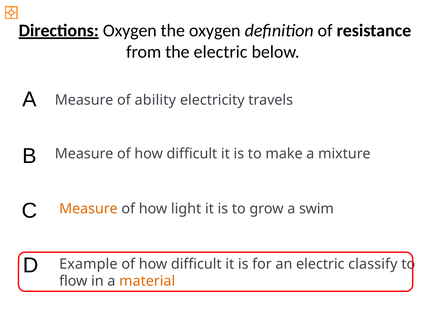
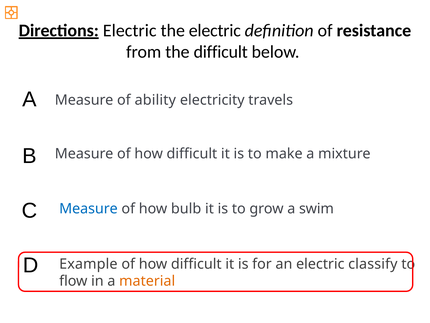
Directions Oxygen: Oxygen -> Electric (130, 30)
the oxygen: oxygen -> electric (215, 30)
the electric: electric -> difficult (221, 52)
Measure colour: orange -> blue (88, 209)
light: light -> bulb (186, 209)
